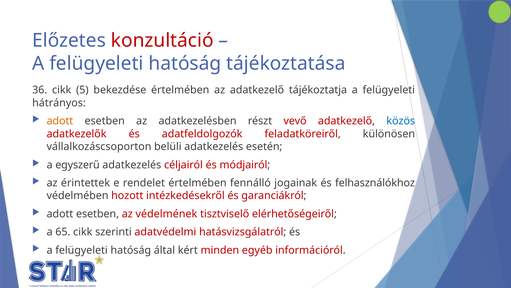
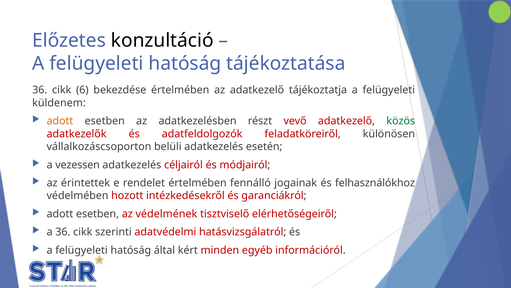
konzultáció colour: red -> black (162, 40)
5: 5 -> 6 (82, 90)
hátrányos: hátrányos -> küldenem (59, 103)
közös colour: blue -> green (401, 121)
egyszerű: egyszerű -> vezessen (78, 165)
a 65: 65 -> 36 (63, 232)
